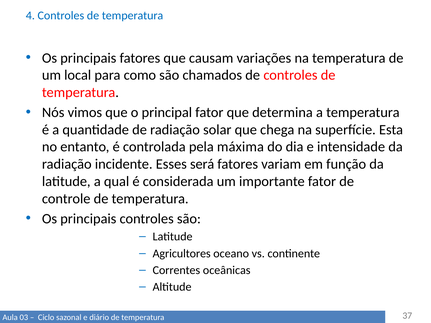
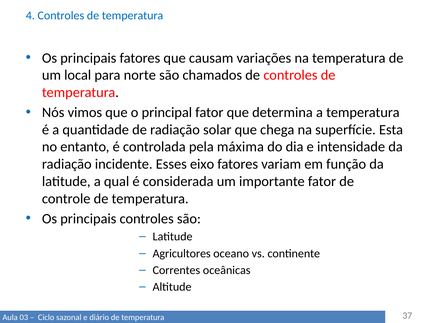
como: como -> norte (140, 75)
será: será -> eixo (202, 164)
